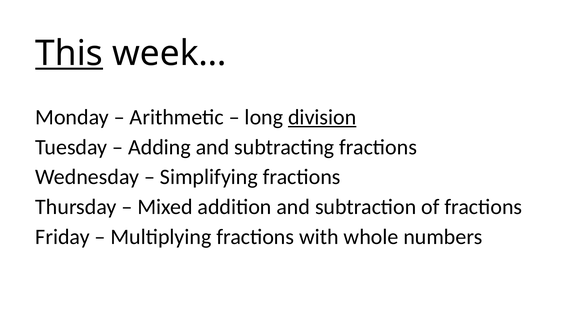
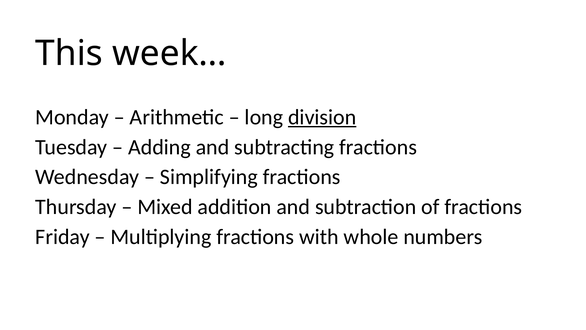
This underline: present -> none (69, 53)
